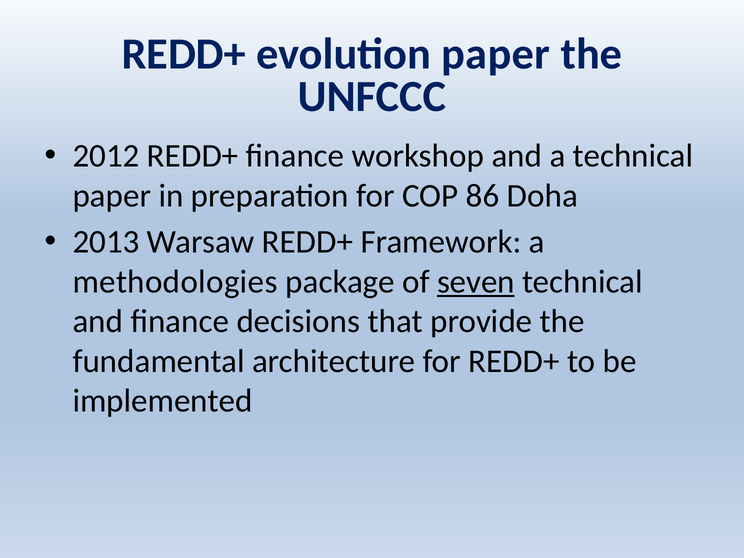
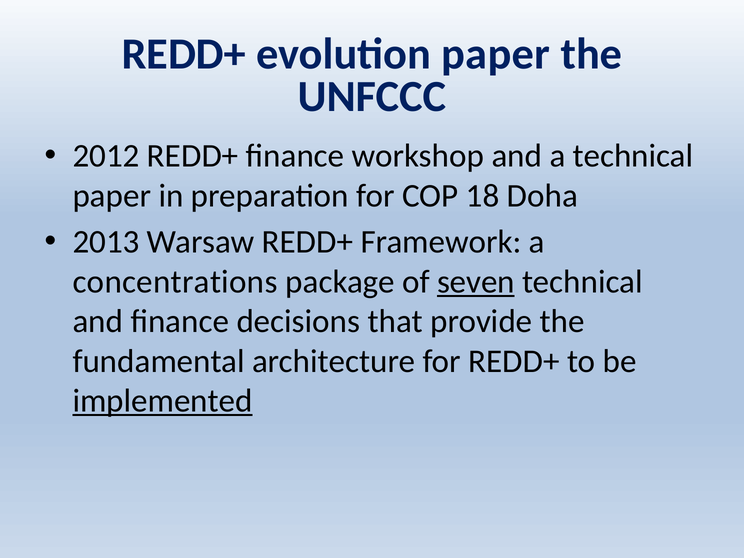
86: 86 -> 18 (483, 196)
methodologies: methodologies -> concentrations (175, 282)
implemented underline: none -> present (163, 401)
